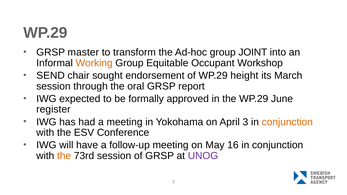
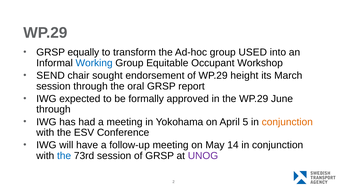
master: master -> equally (83, 52)
JOINT: JOINT -> USED (253, 52)
Working colour: orange -> blue (94, 63)
register: register -> through (53, 110)
3: 3 -> 5 (245, 122)
16: 16 -> 14 (233, 145)
the colour: orange -> blue (64, 156)
